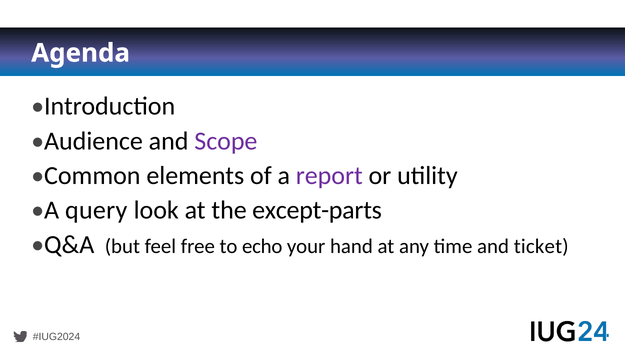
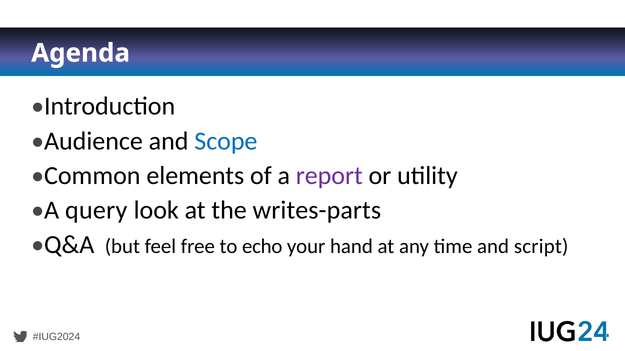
Scope colour: purple -> blue (226, 141)
except-parts: except-parts -> writes-parts (317, 210)
ticket: ticket -> script (541, 247)
